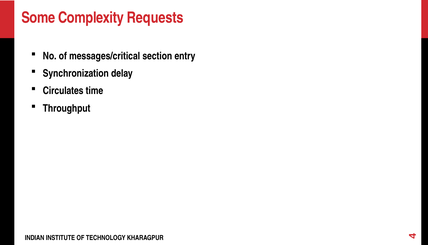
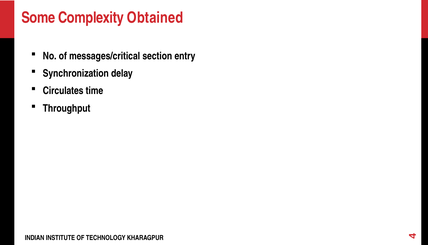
Requests: Requests -> Obtained (155, 18)
